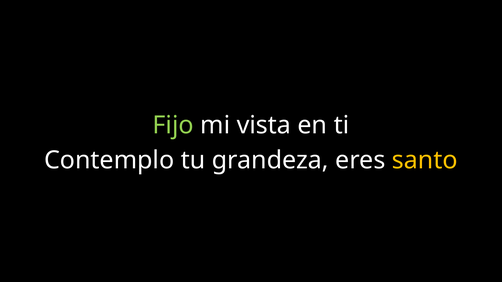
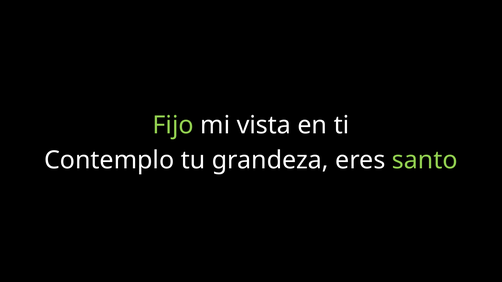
santo colour: yellow -> light green (425, 161)
